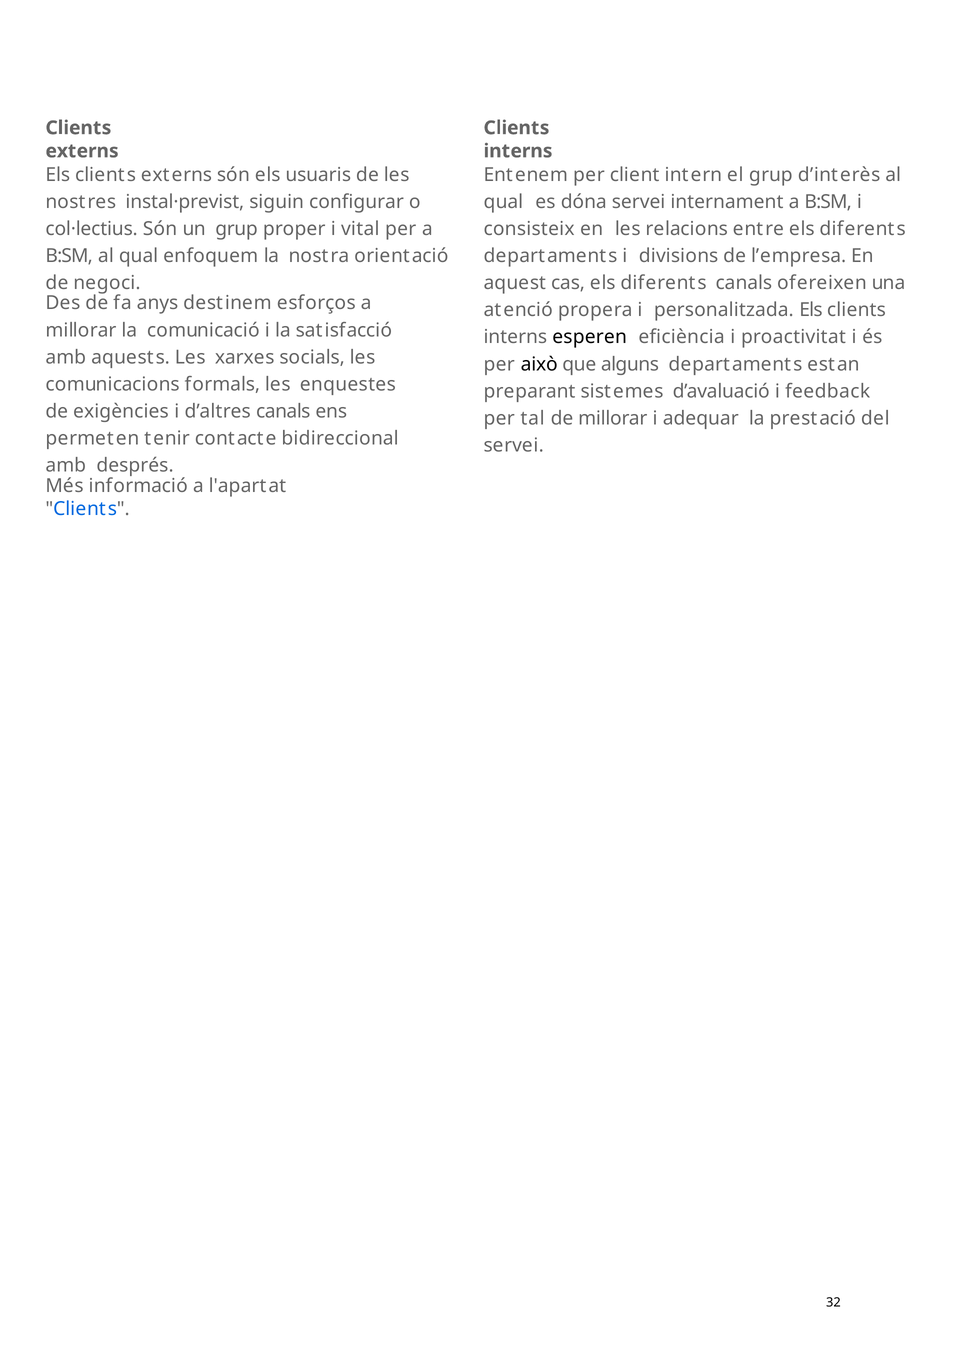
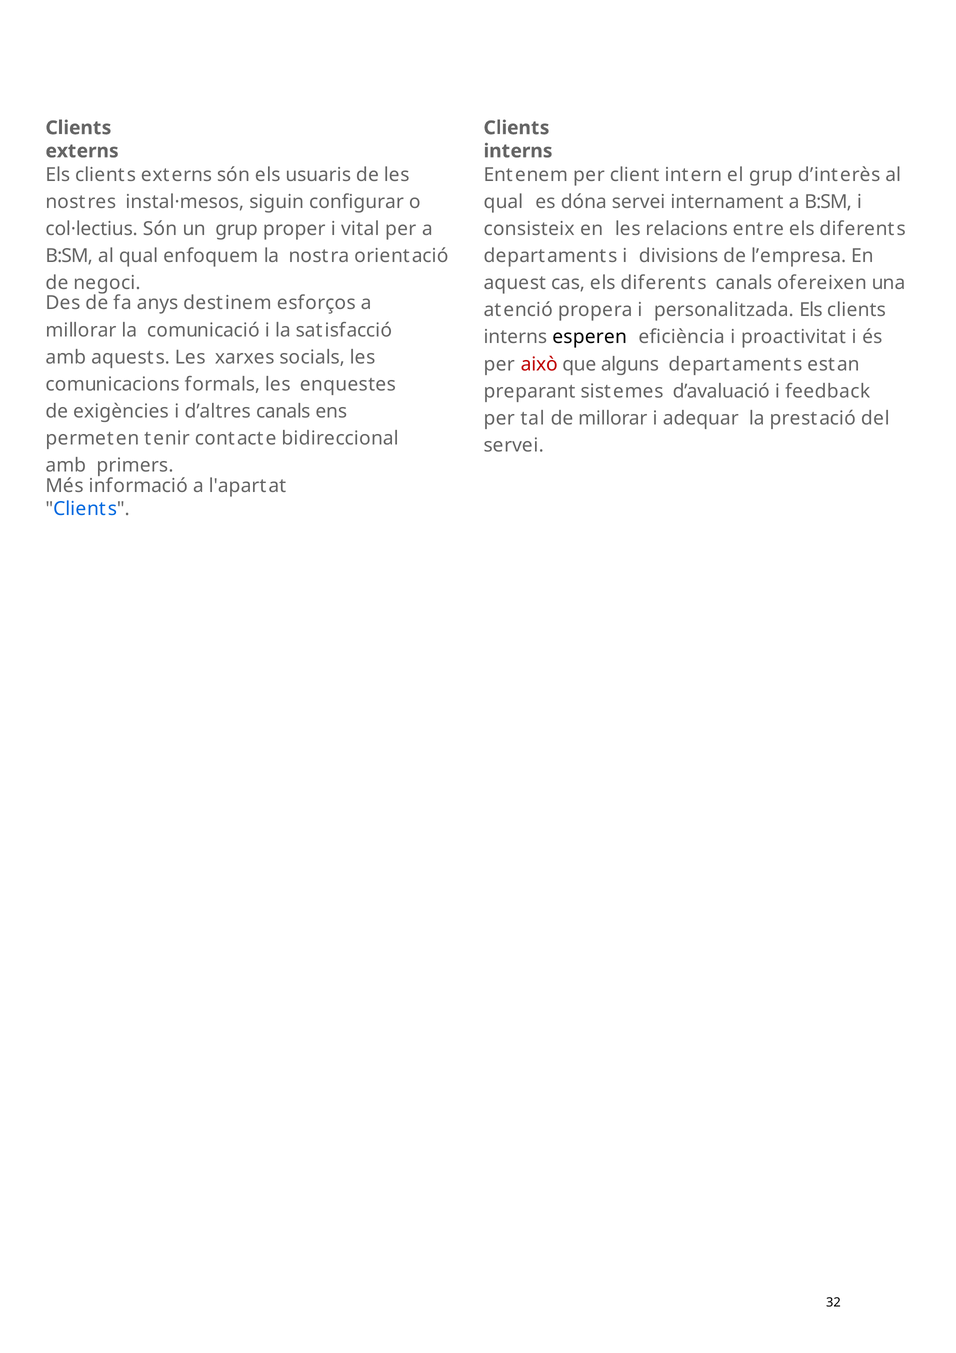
instal·previst: instal·previst -> instal·mesos (185, 202)
això colour: black -> red (539, 364)
després: després -> primers (135, 465)
